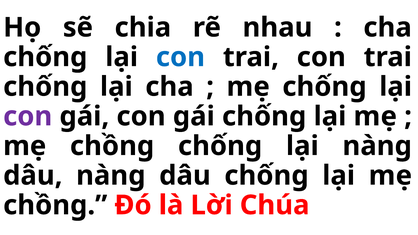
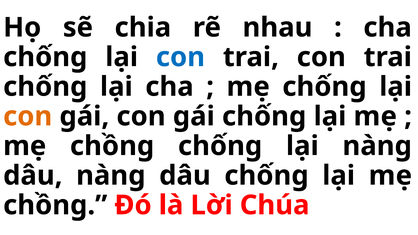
con colour: purple -> orange (28, 116)
